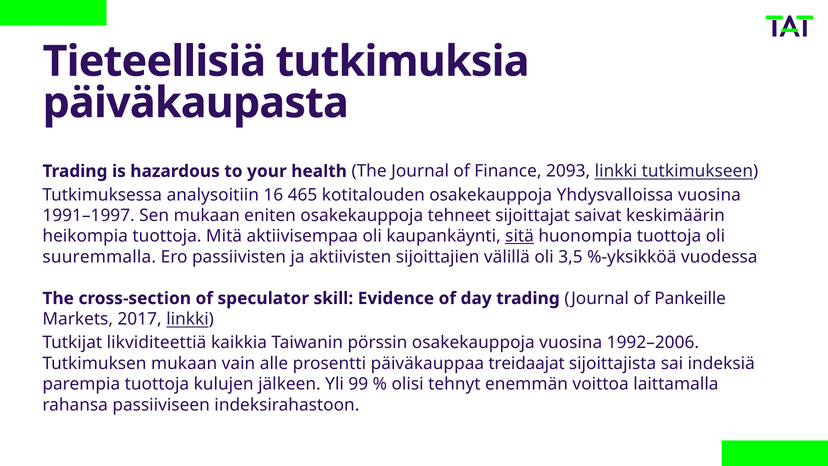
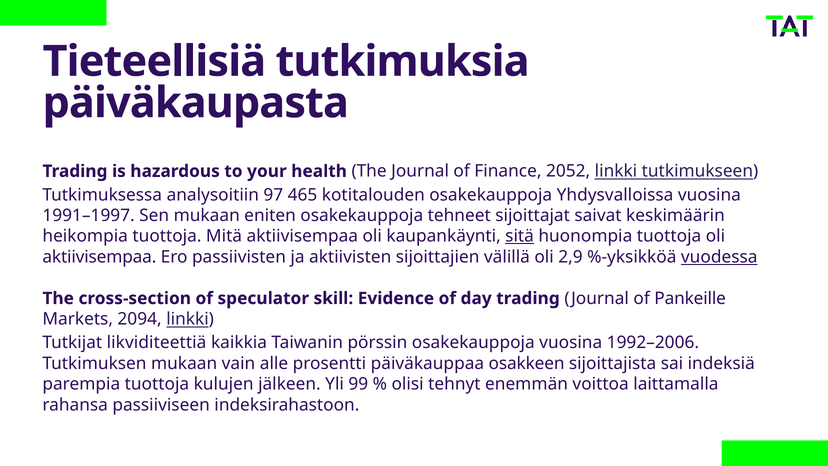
2093: 2093 -> 2052 (568, 171)
16: 16 -> 97 (273, 195)
suuremmalla: suuremmalla -> aktiivisempaa (99, 257)
3,5: 3,5 -> 2,9 (570, 257)
vuodessa underline: none -> present (719, 257)
2017: 2017 -> 2094 (140, 319)
treidaajat: treidaajat -> osakkeen (527, 363)
